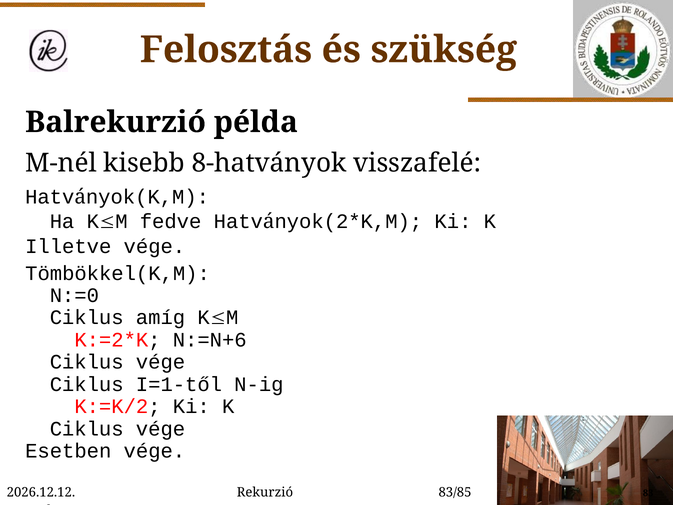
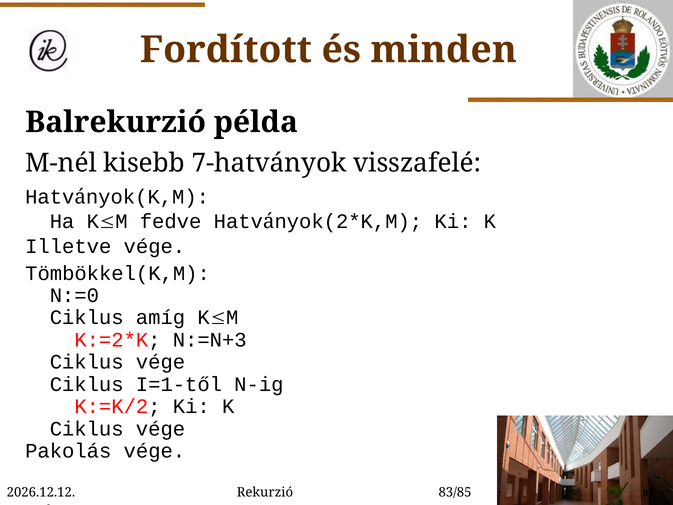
Felosztás: Felosztás -> Fordított (226, 50)
szükség: szükség -> minden (444, 50)
8-hatványok: 8-hatványok -> 7-hatványok (269, 163)
N:=N+6: N:=N+6 -> N:=N+3 (210, 340)
Esetben: Esetben -> Pakolás (68, 451)
